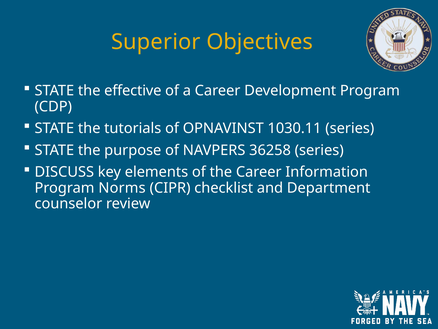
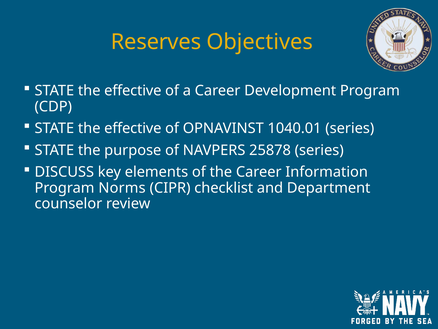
Superior: Superior -> Reserves (156, 42)
tutorials: tutorials -> effective (133, 128)
1030.11: 1030.11 -> 1040.01 (295, 128)
36258: 36258 -> 25878 (270, 150)
